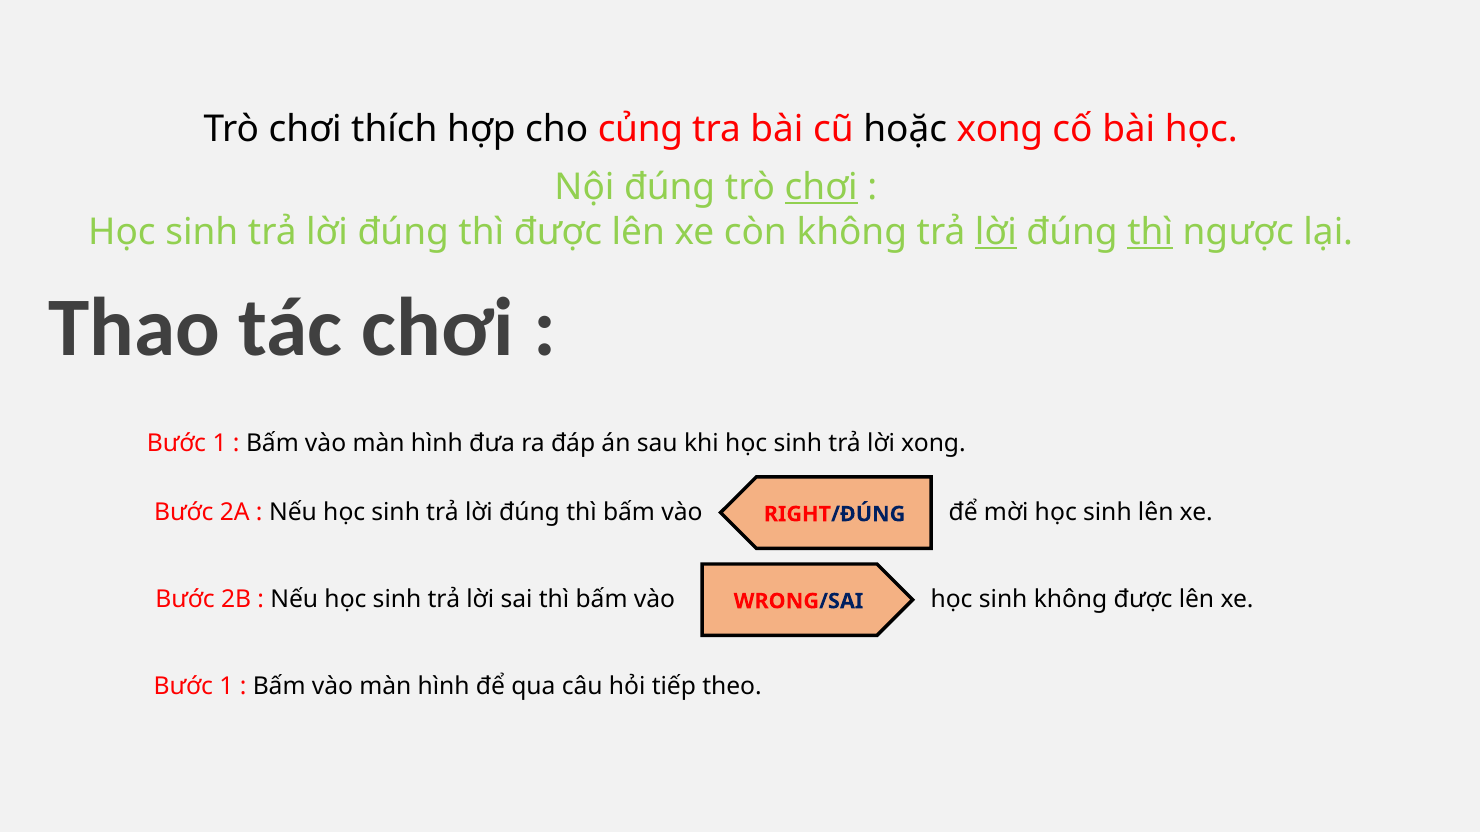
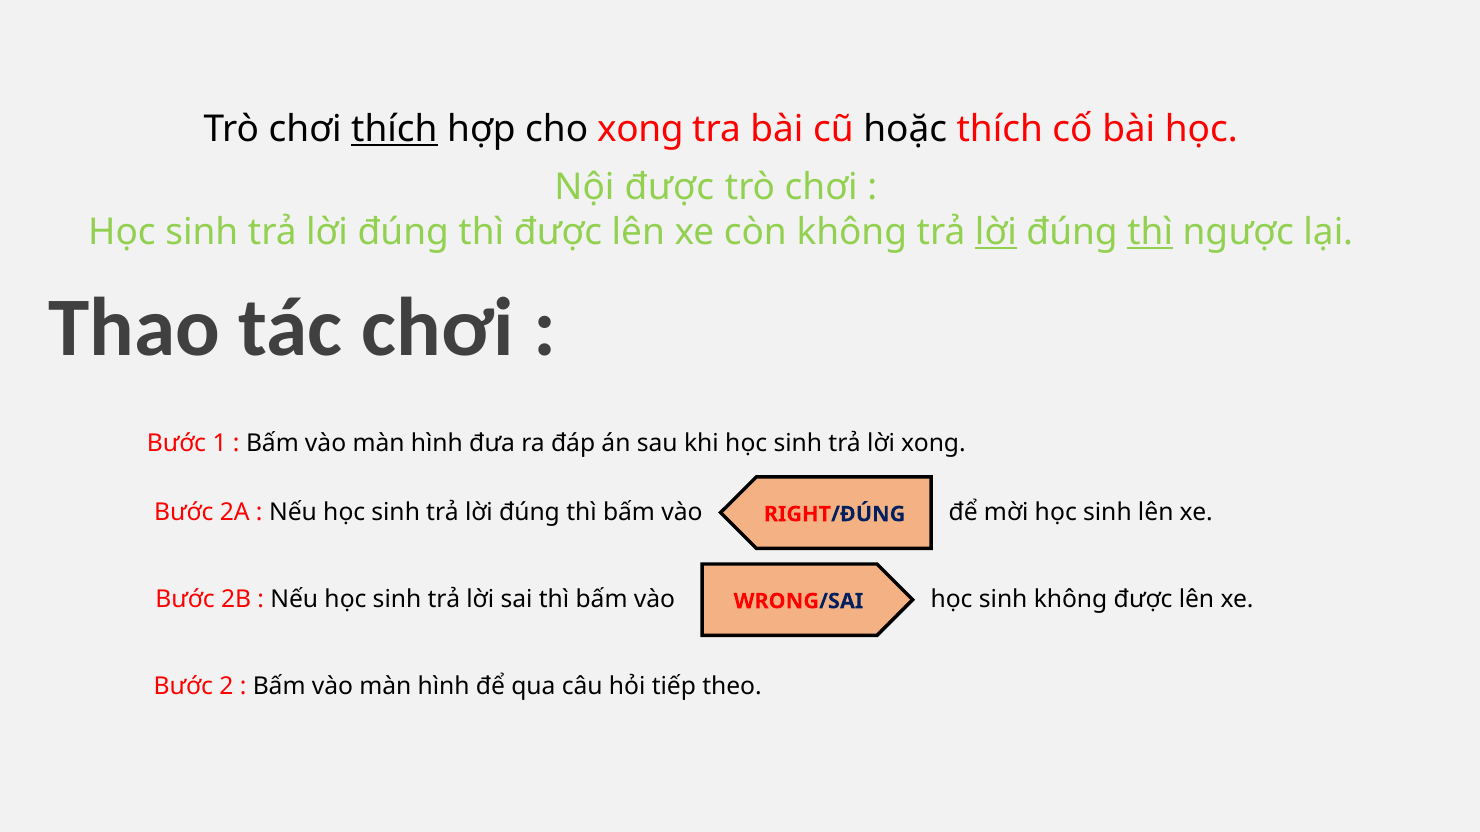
thích underline: none -> present (394, 129)
cho củng: củng -> xong (640, 129)
hoặc xong: xong -> thích (1000, 129)
Nội đúng: đúng -> được (669, 188)
chơi underline: present -> none (821, 188)
1: 1 -> 2 (226, 687)
